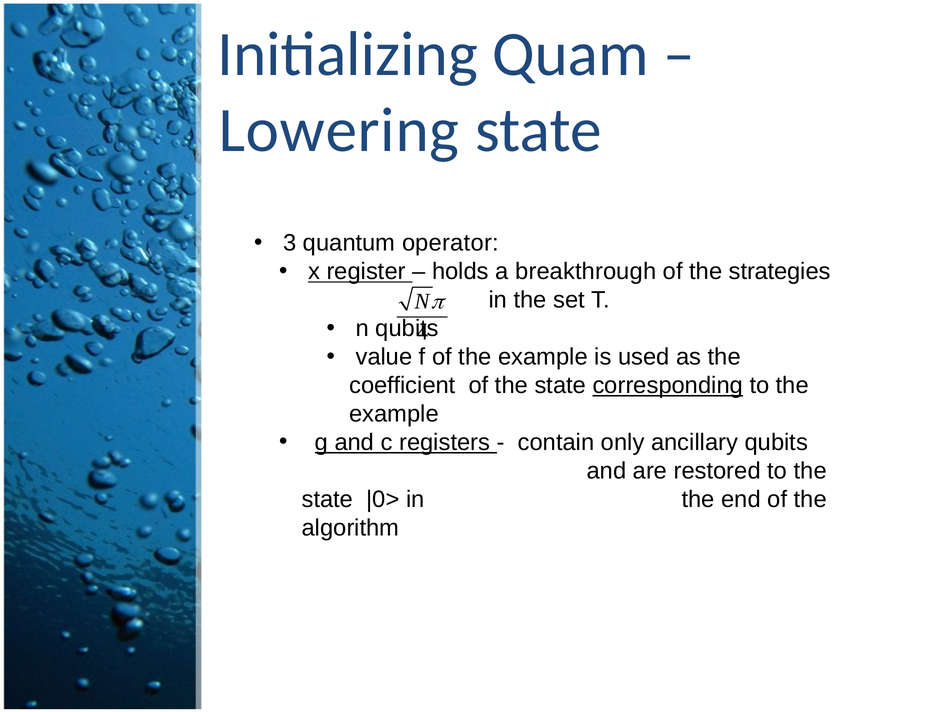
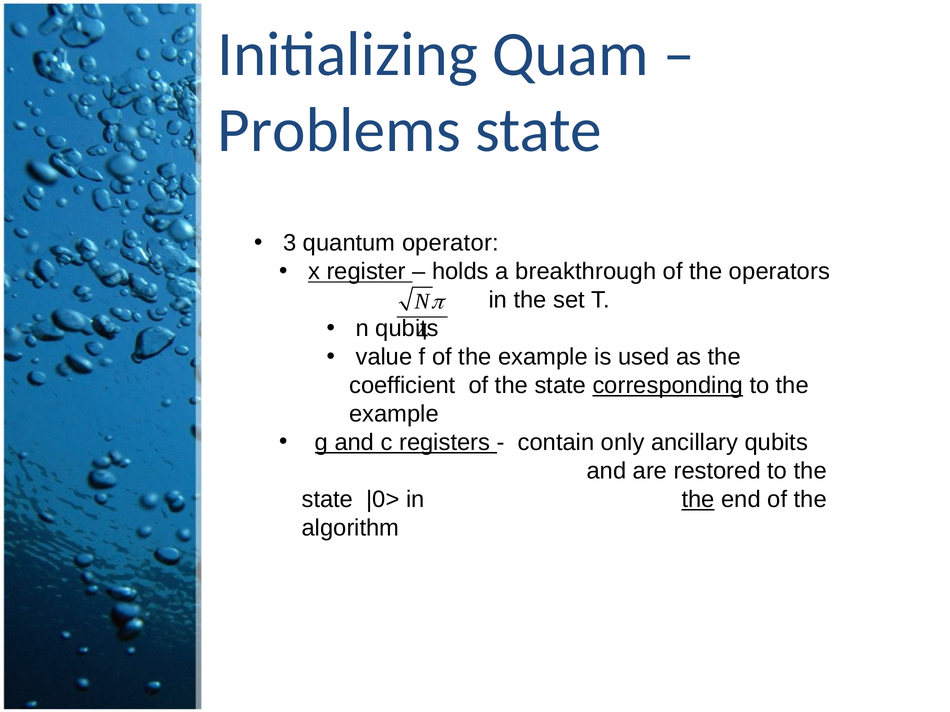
Lowering: Lowering -> Problems (339, 130)
strategies: strategies -> operators (780, 272)
the underline: none -> present (698, 500)
